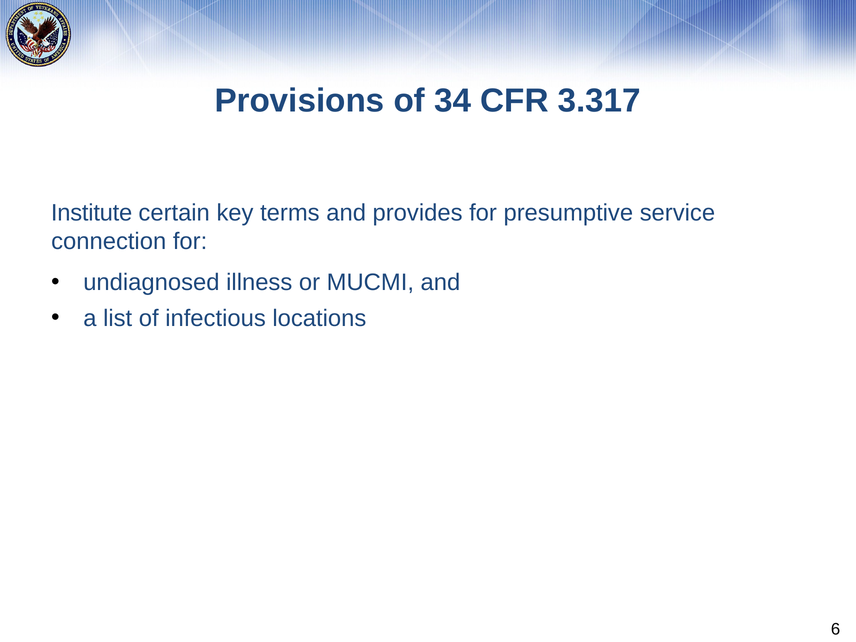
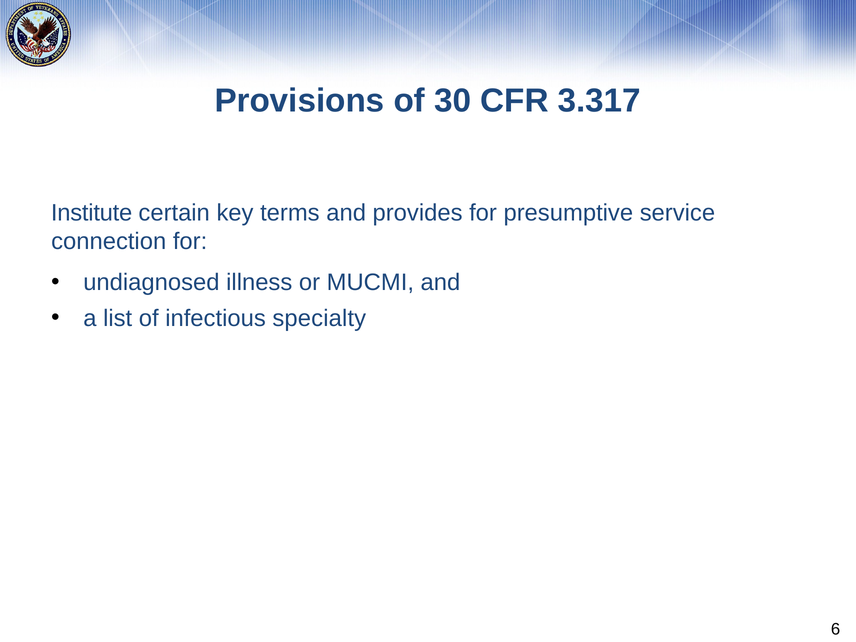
34: 34 -> 30 (453, 101)
locations: locations -> specialty (319, 318)
